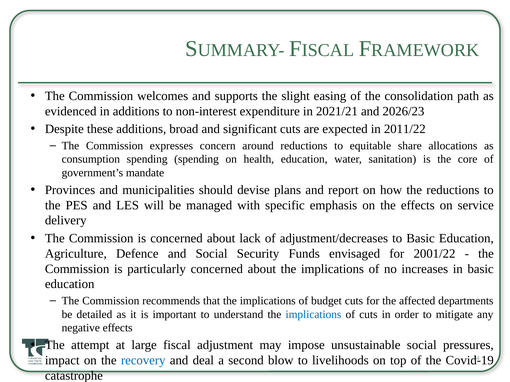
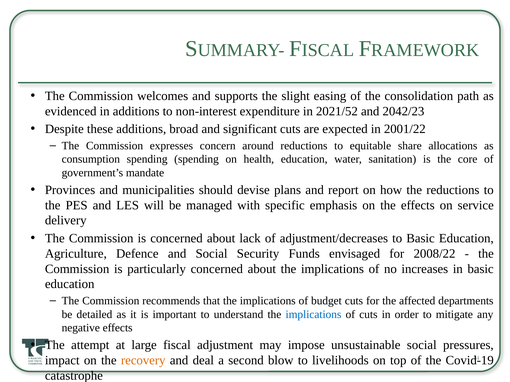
2021/21: 2021/21 -> 2021/52 (337, 111)
2026/23: 2026/23 -> 2042/23 (403, 111)
2011/22: 2011/22 -> 2001/22 (405, 129)
2001/22: 2001/22 -> 2008/22 (435, 254)
recovery colour: blue -> orange (143, 361)
